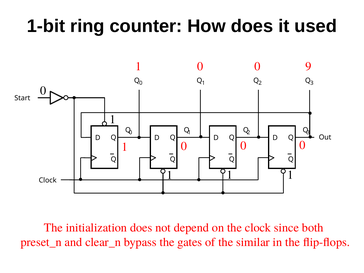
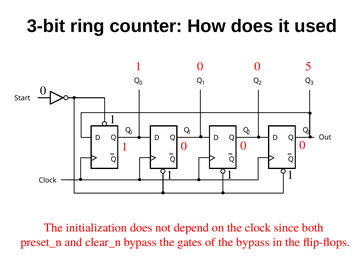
1-bit: 1-bit -> 3-bit (46, 26)
9: 9 -> 5 (308, 66)
the similar: similar -> bypass (253, 242)
